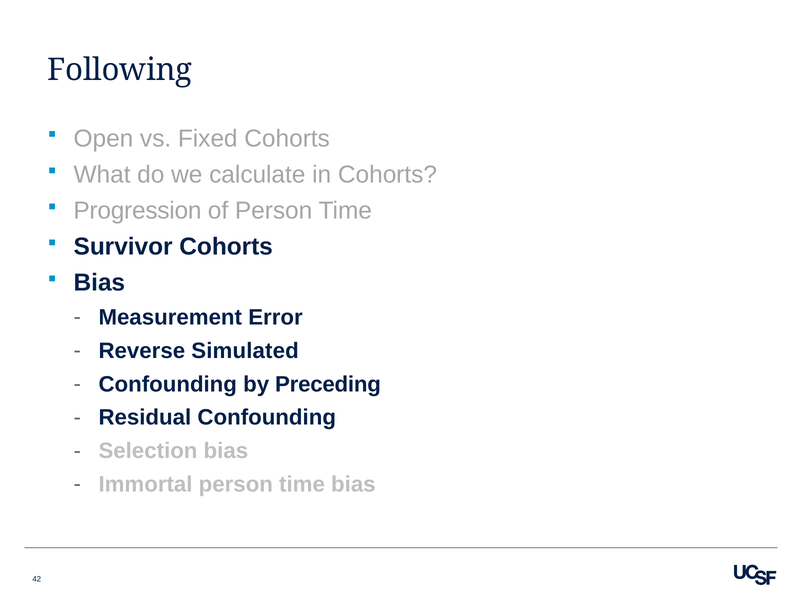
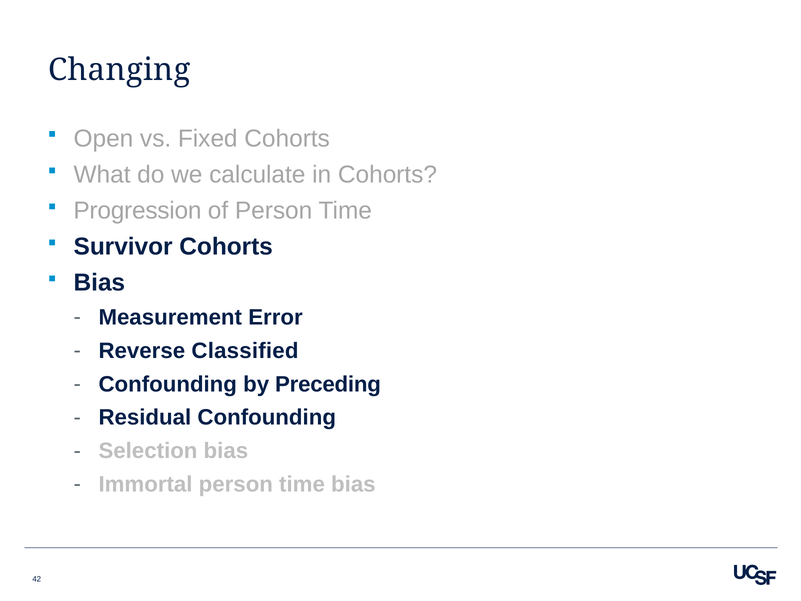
Following: Following -> Changing (119, 70)
Simulated: Simulated -> Classified (245, 351)
